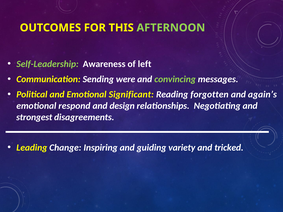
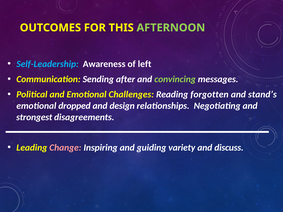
Self-Leadership colour: light green -> light blue (47, 64)
were: were -> after (126, 79)
Significant: Significant -> Challenges (131, 95)
again’s: again’s -> stand’s (262, 95)
respond: respond -> dropped (74, 106)
Change colour: white -> pink (65, 148)
tricked: tricked -> discuss (229, 148)
